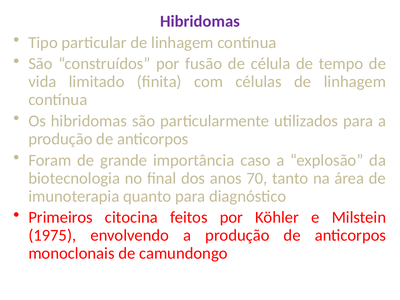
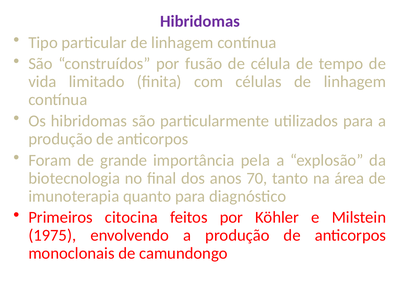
caso: caso -> pela (255, 160)
